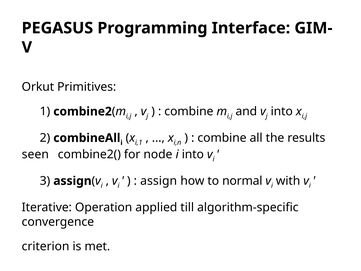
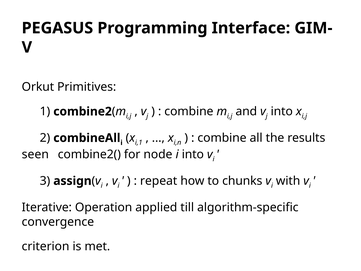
assign: assign -> repeat (159, 181)
normal: normal -> chunks (242, 181)
